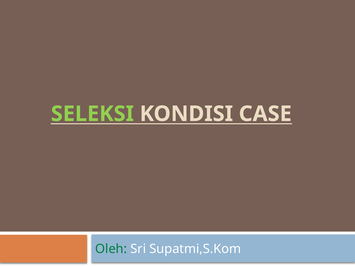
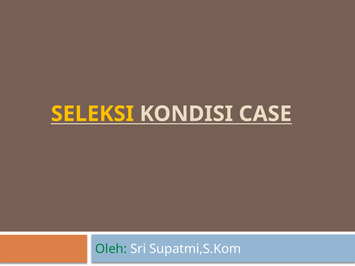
SELEKSI colour: light green -> yellow (92, 114)
